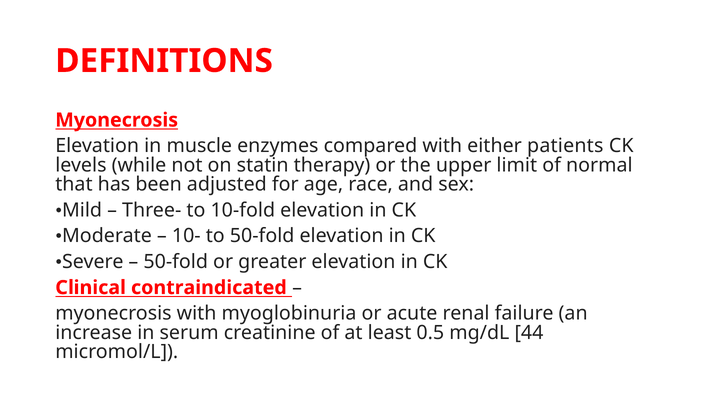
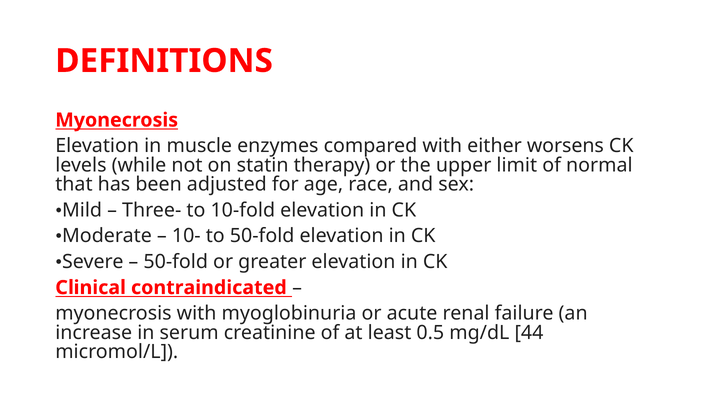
patients: patients -> worsens (565, 146)
